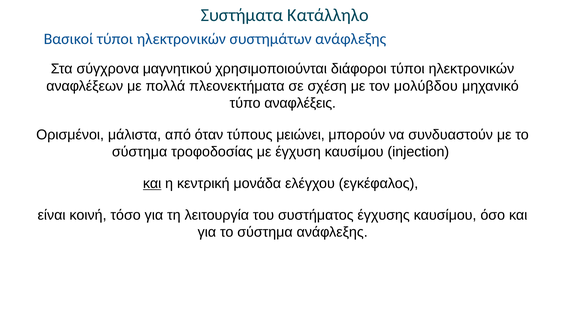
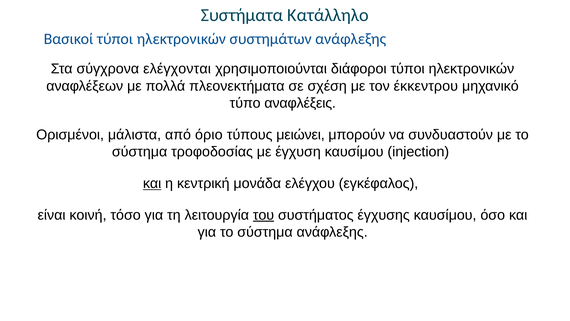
μαγνητικού: μαγνητικού -> ελέγχονται (177, 69)
μολύβδου: μολύβδου -> έκκεντρου (426, 86)
όταν: όταν -> όριο (209, 135)
του underline: none -> present (264, 215)
